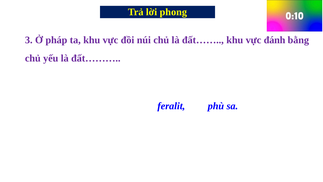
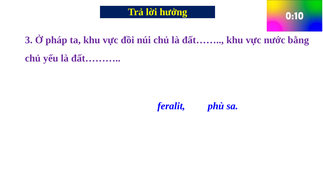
phong: phong -> hưởng (173, 12)
đánh: đánh -> nước (275, 40)
